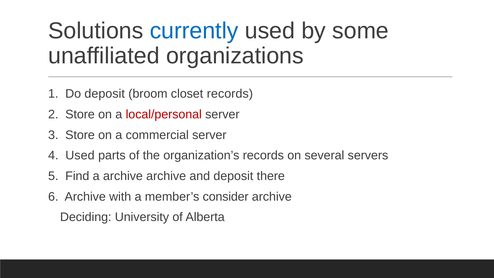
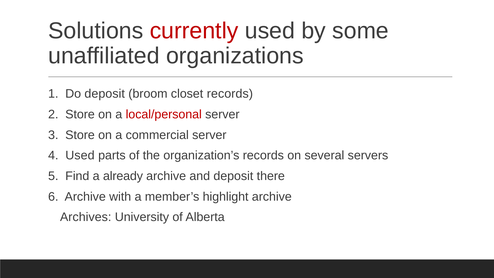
currently colour: blue -> red (194, 31)
a archive: archive -> already (123, 176)
consider: consider -> highlight (226, 197)
Deciding: Deciding -> Archives (86, 217)
